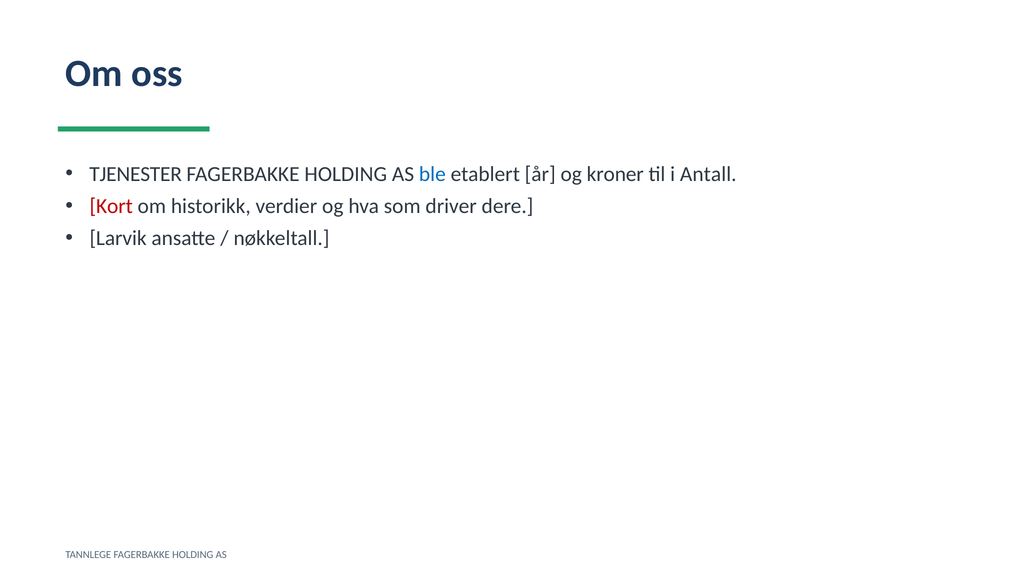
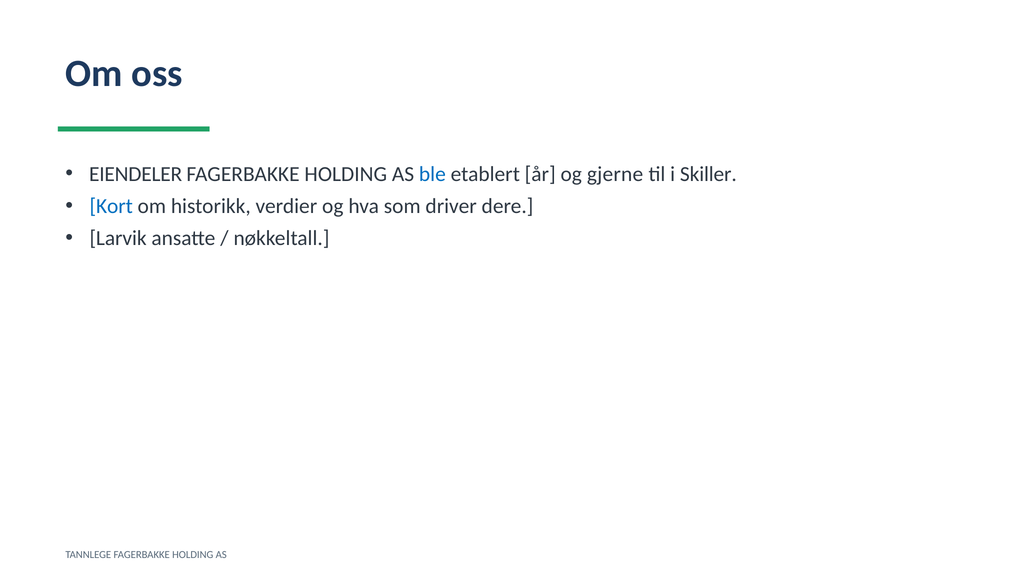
TJENESTER: TJENESTER -> EIENDELER (136, 174)
kroner: kroner -> gjerne (615, 174)
Antall: Antall -> Skiller (708, 174)
Kort colour: red -> blue (111, 206)
